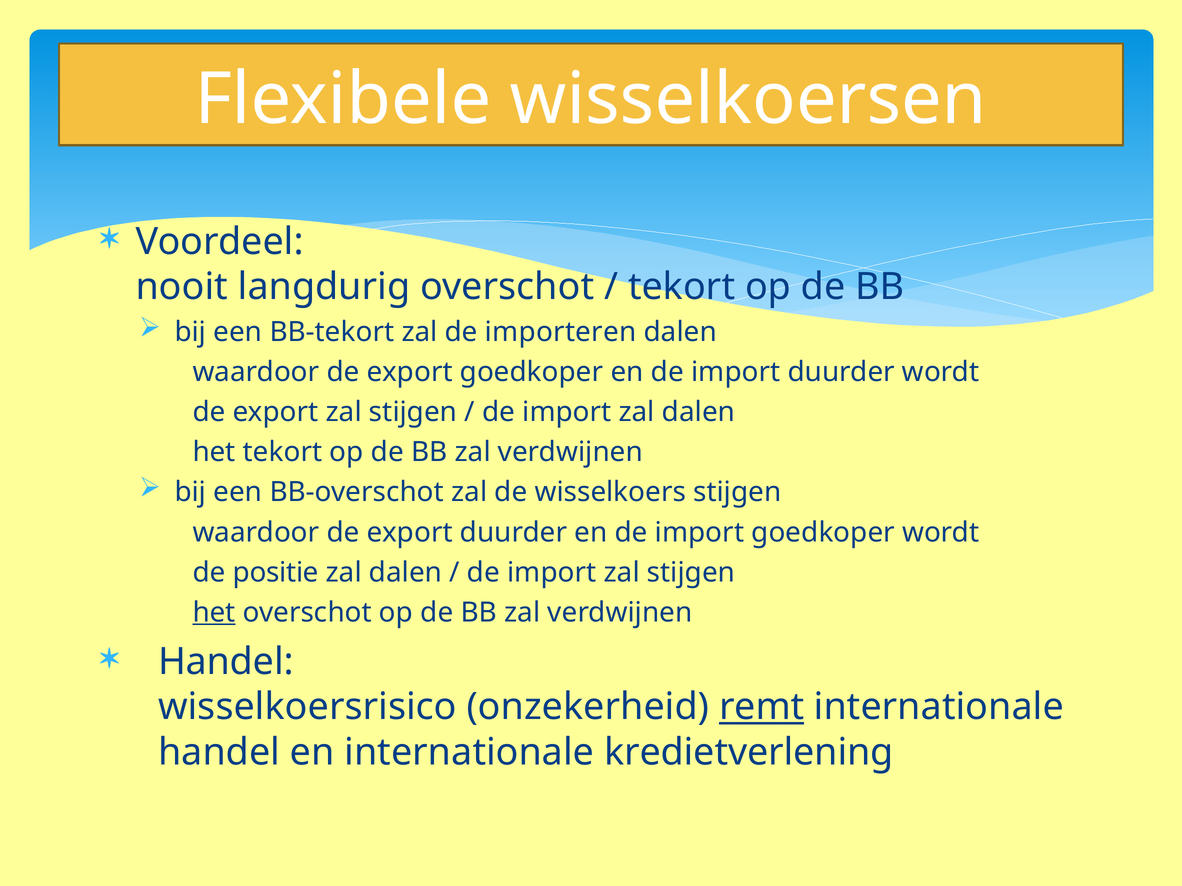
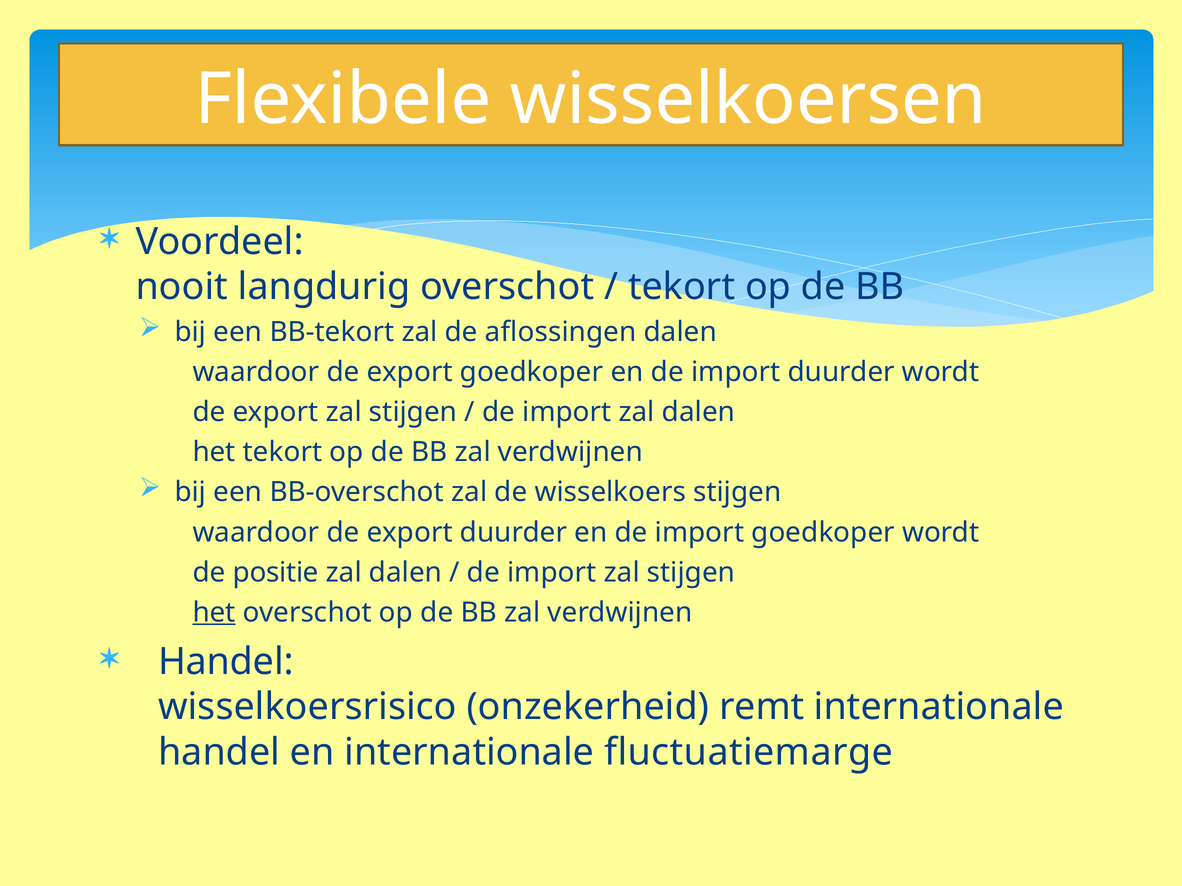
importeren: importeren -> aflossingen (561, 332)
remt underline: present -> none (762, 707)
kredietverlening: kredietverlening -> fluctuatiemarge (749, 753)
